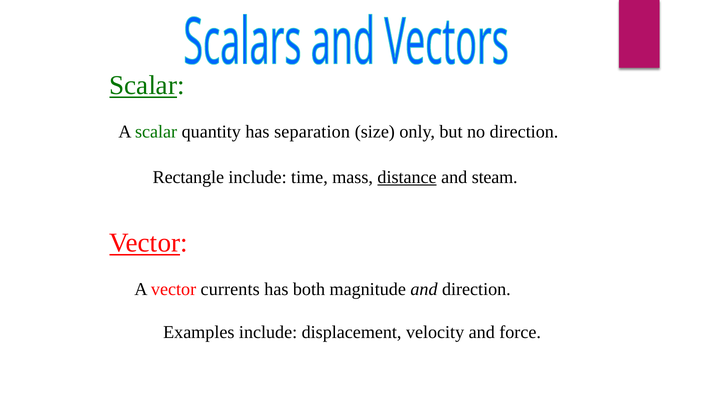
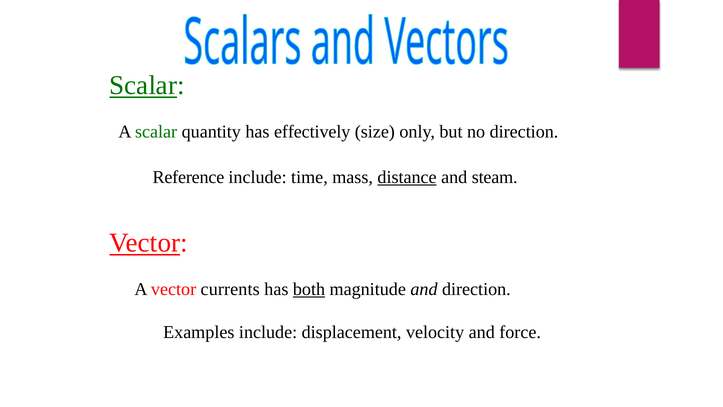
separation: separation -> effectively (312, 132)
Rectangle: Rectangle -> Reference (188, 177)
both underline: none -> present (309, 289)
